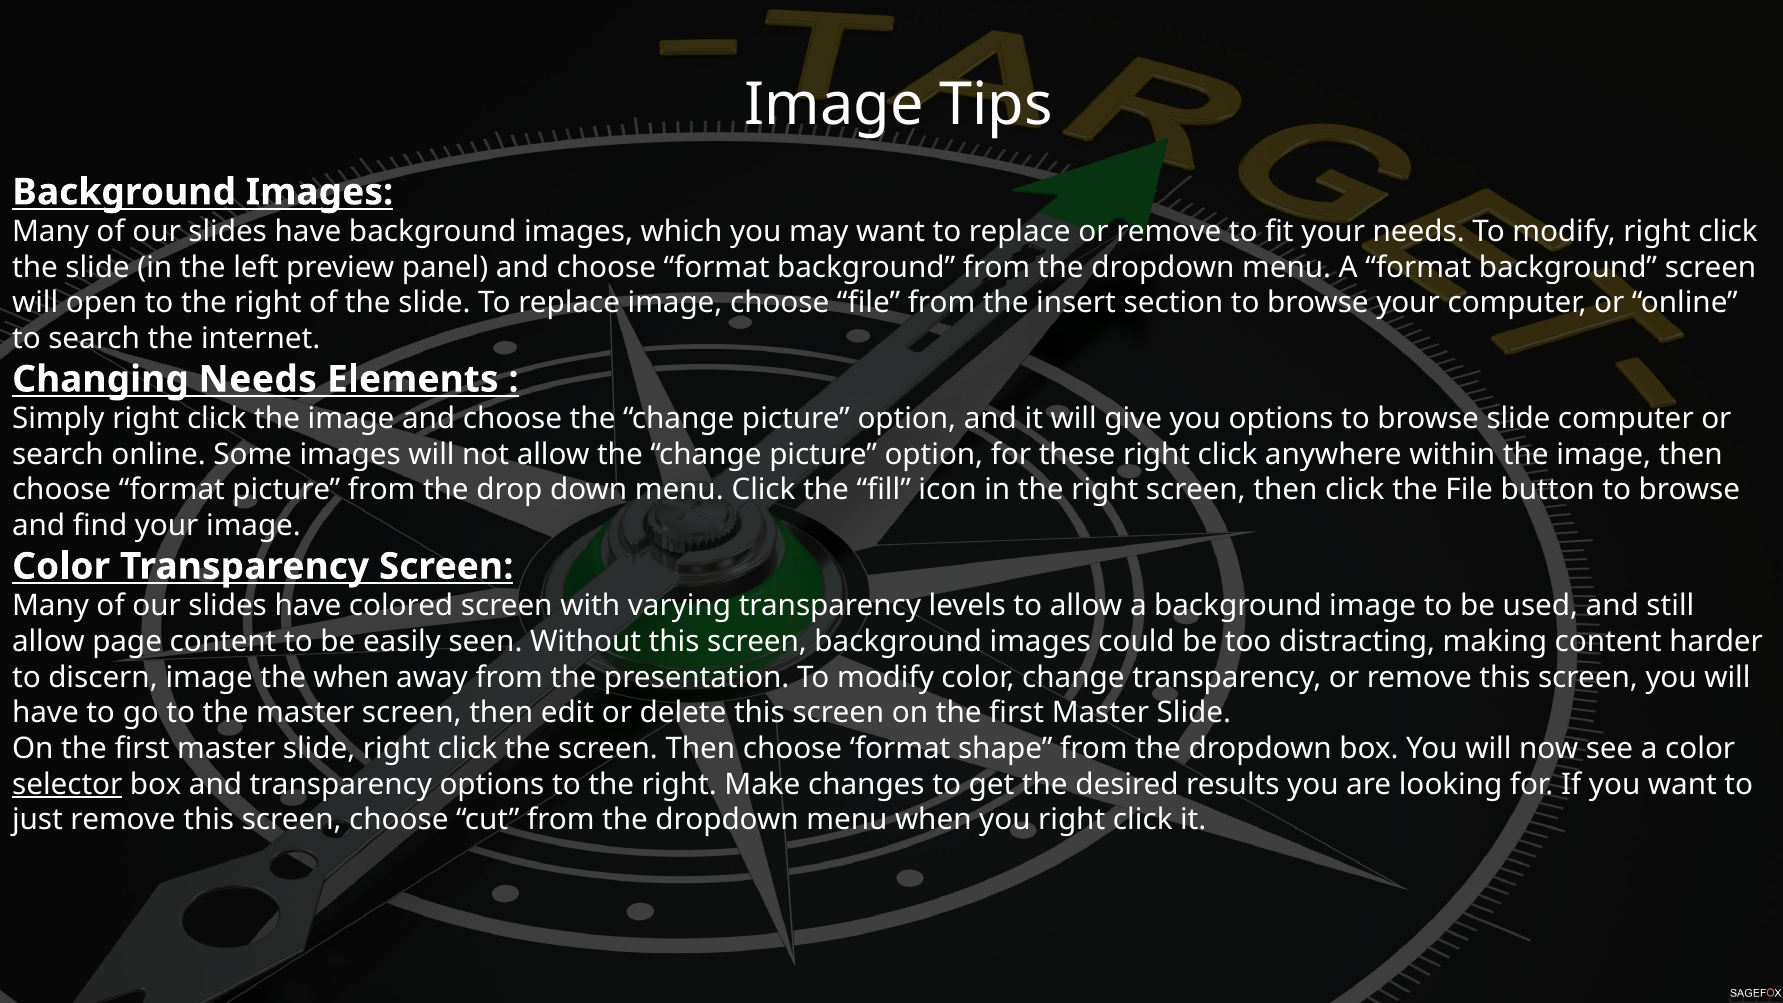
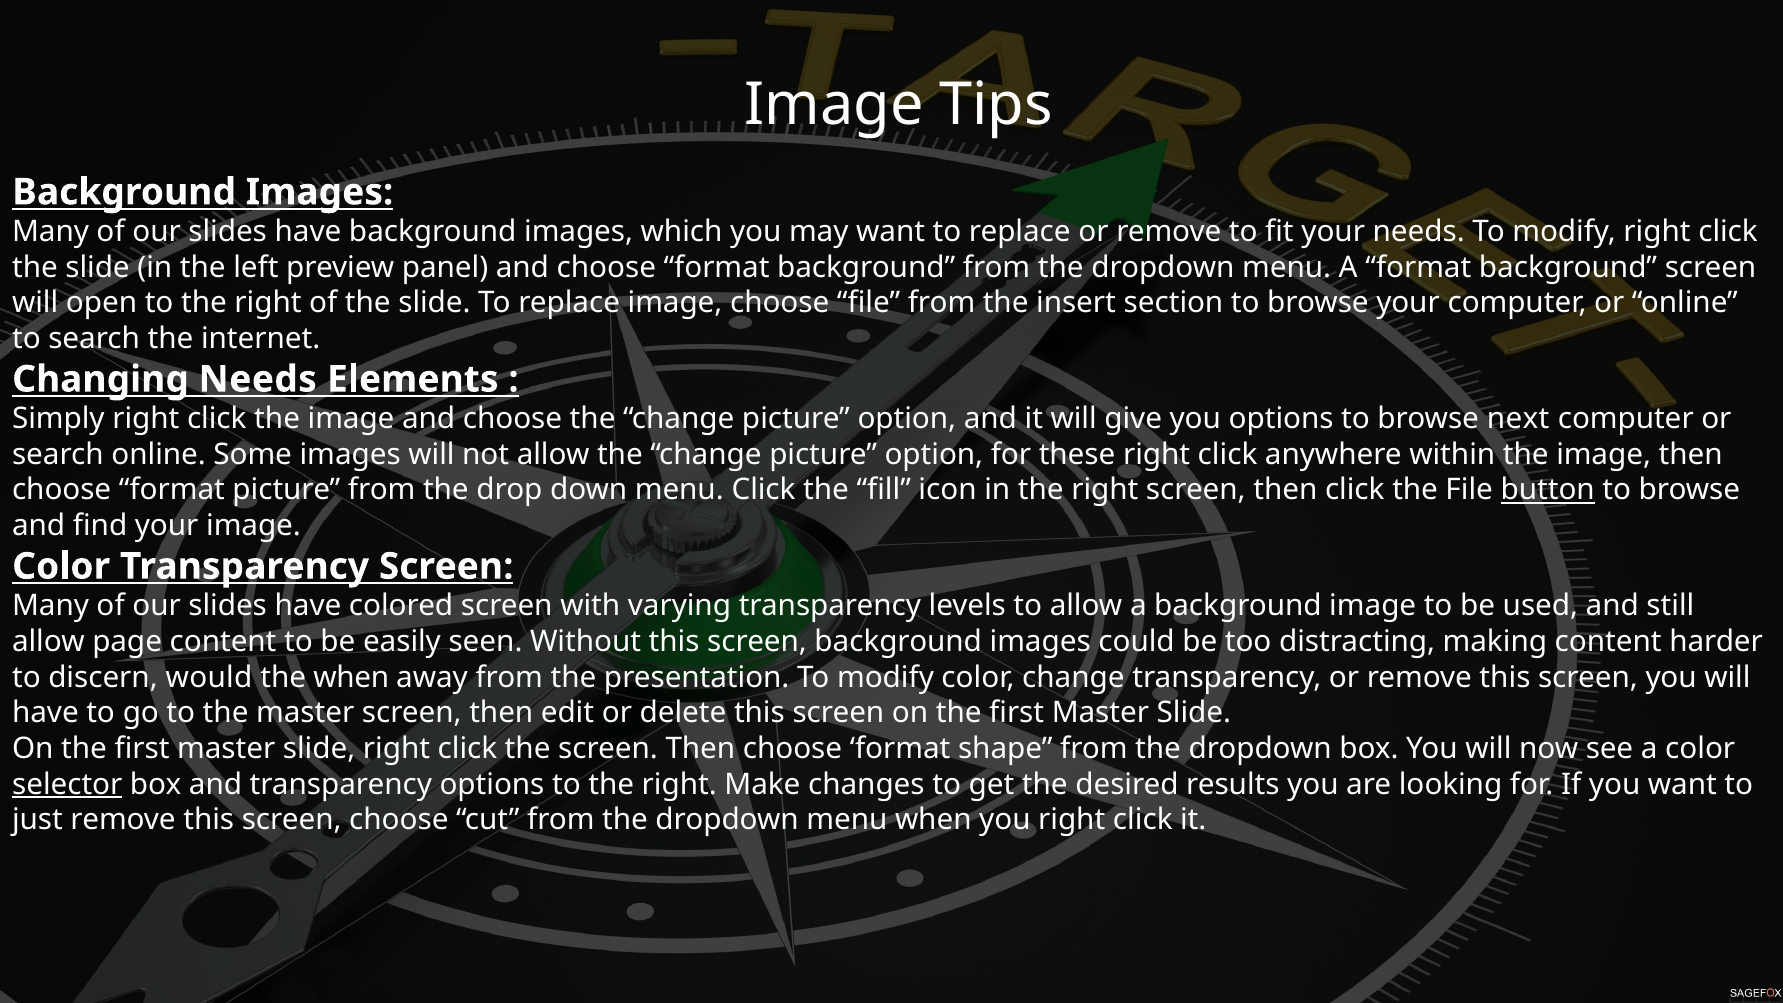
browse slide: slide -> next (1518, 419)
button underline: none -> present (1548, 490)
discern image: image -> would (209, 677)
